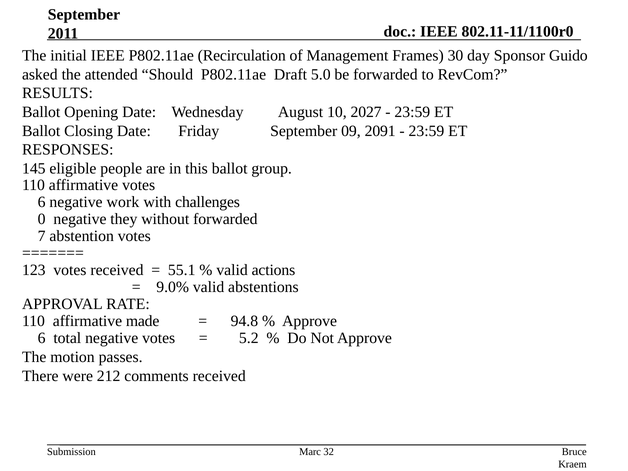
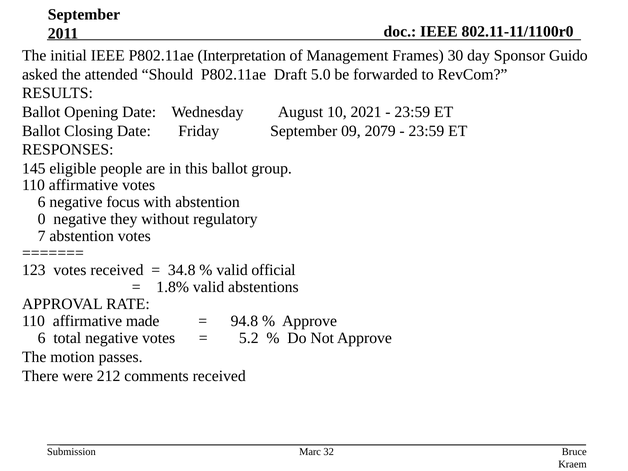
Recirculation: Recirculation -> Interpretation (242, 56)
2027: 2027 -> 2021 (366, 112)
2091: 2091 -> 2079 (380, 131)
work: work -> focus (123, 202)
with challenges: challenges -> abstention (208, 202)
without forwarded: forwarded -> regulatory (225, 219)
55.1: 55.1 -> 34.8 (182, 270)
actions: actions -> official (273, 270)
9.0%: 9.0% -> 1.8% (173, 287)
